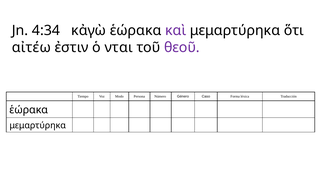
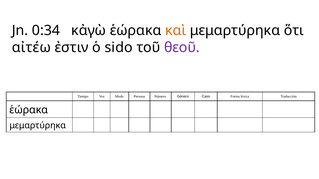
4:34: 4:34 -> 0:34 (46, 30)
καὶ colour: purple -> orange (176, 30)
νται: νται -> sido (119, 48)
